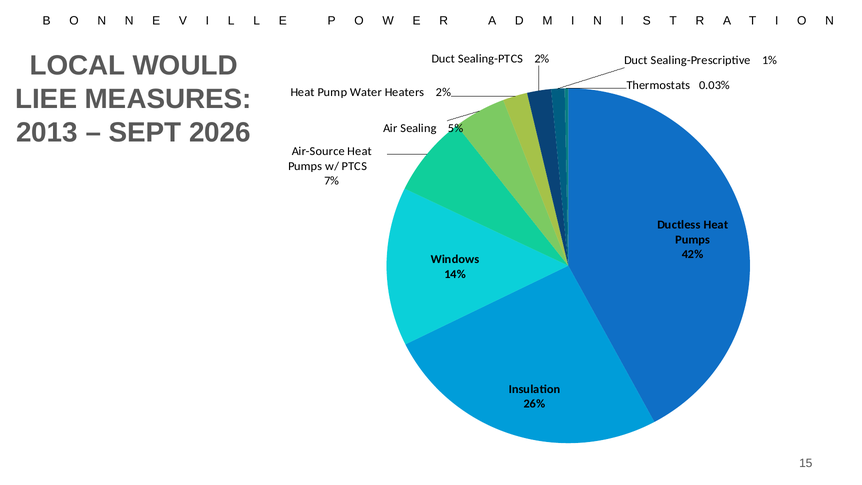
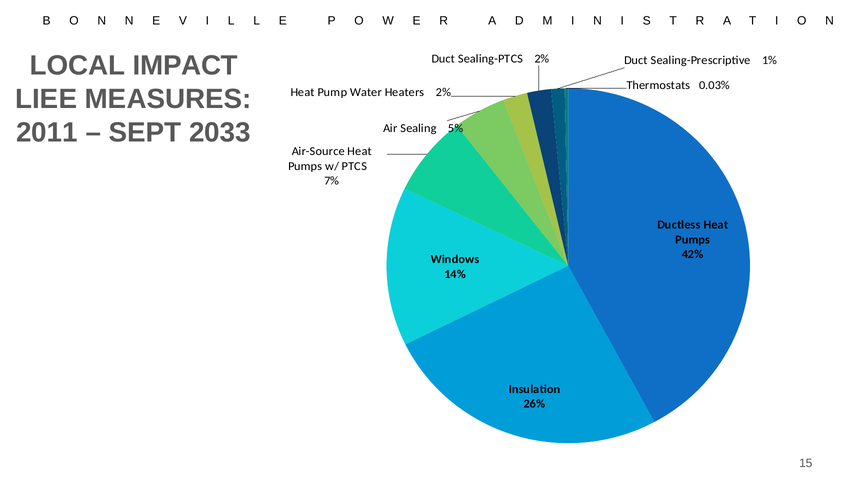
WOULD: WOULD -> IMPACT (185, 65)
2013: 2013 -> 2011 (47, 132)
2026: 2026 -> 2033 (220, 132)
